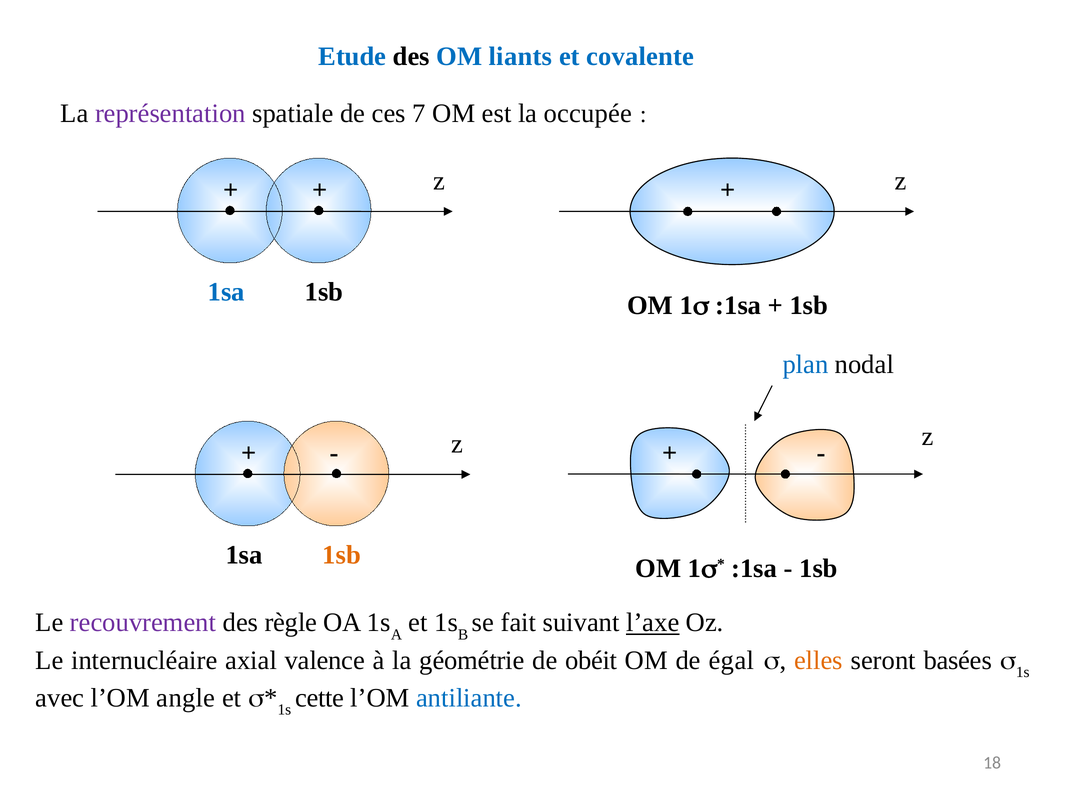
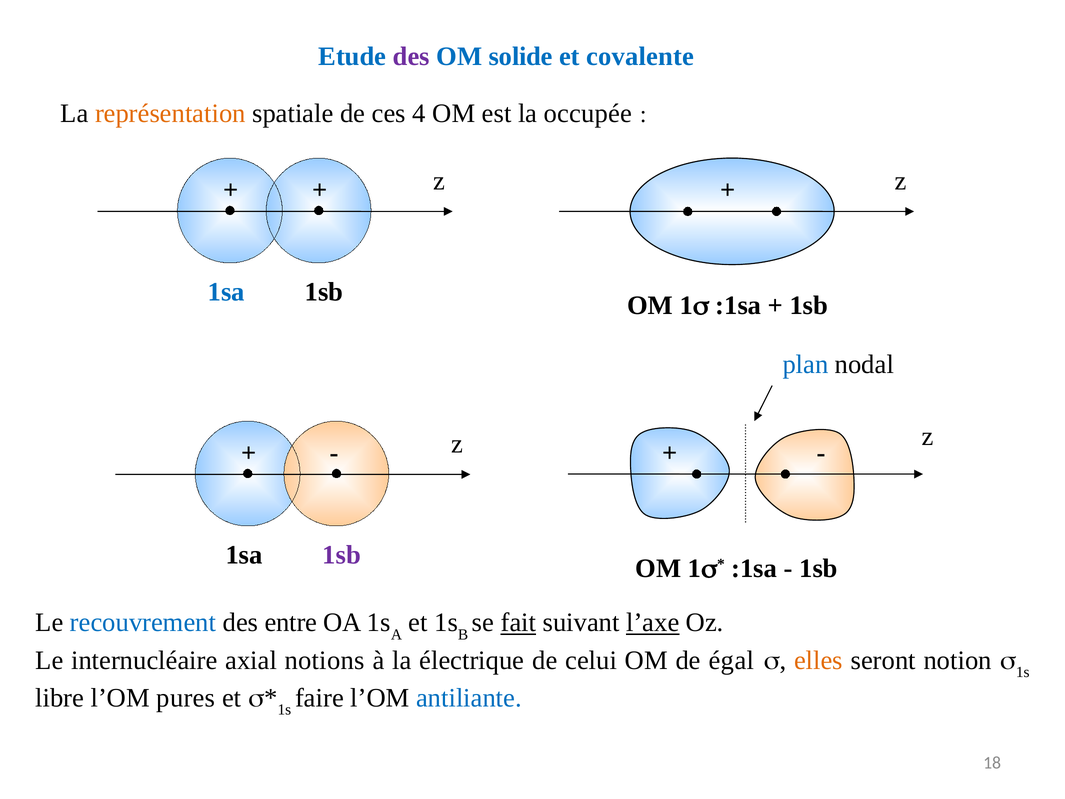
des colour: black -> purple (411, 56)
liants: liants -> solide (521, 56)
représentation colour: purple -> orange (170, 113)
7: 7 -> 4 (419, 113)
1sb colour: orange -> purple (342, 555)
recouvrement colour: purple -> blue (143, 622)
règle: règle -> entre (291, 622)
fait underline: none -> present (518, 622)
valence: valence -> notions (325, 660)
géométrie: géométrie -> électrique (472, 660)
obéit: obéit -> celui (591, 660)
basées: basées -> notion (958, 660)
avec: avec -> libre (60, 698)
angle: angle -> pures (186, 698)
cette: cette -> faire (319, 698)
